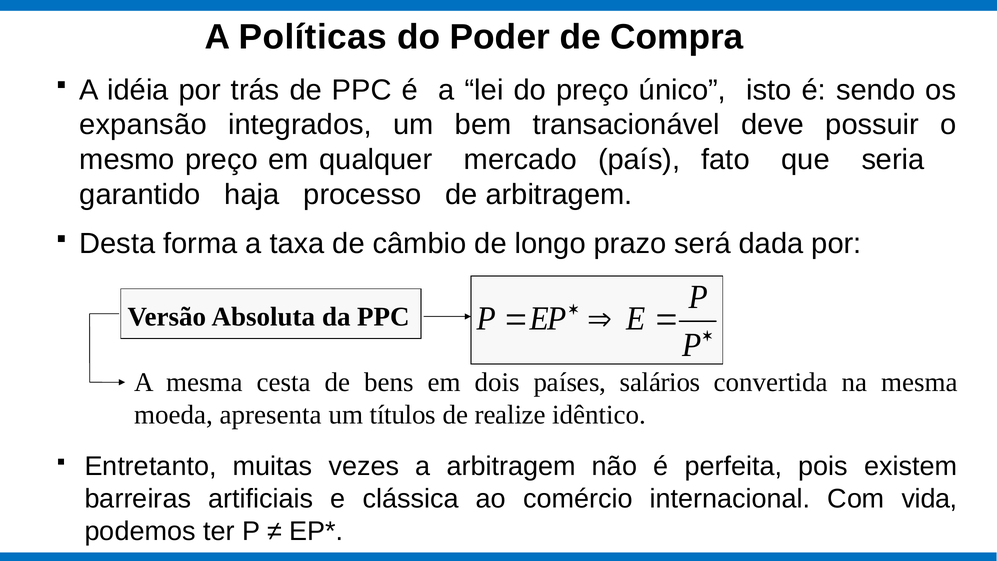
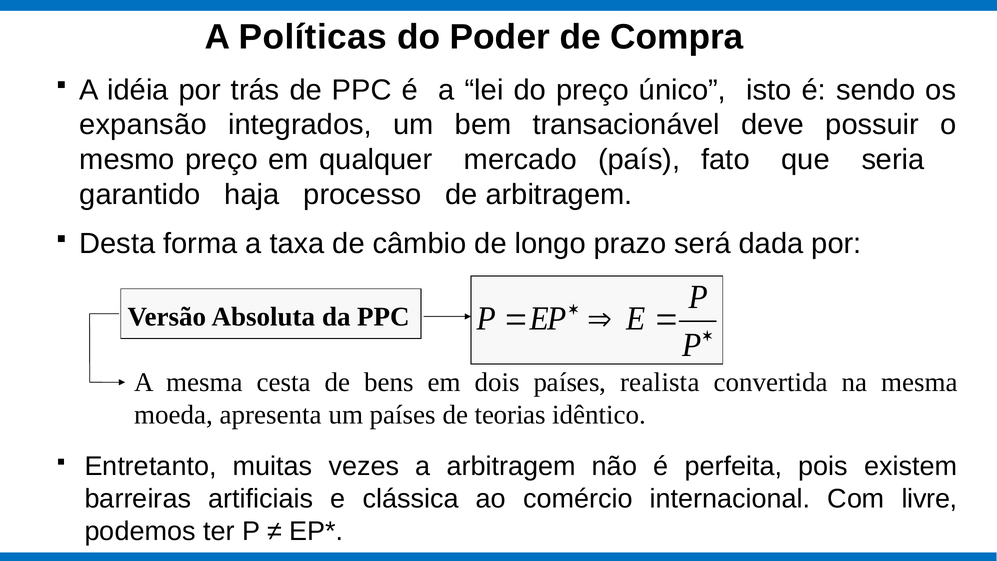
salários: salários -> realista (660, 382)
um títulos: títulos -> países (403, 415)
realize: realize -> teorias (510, 415)
vida: vida -> livre (930, 499)
